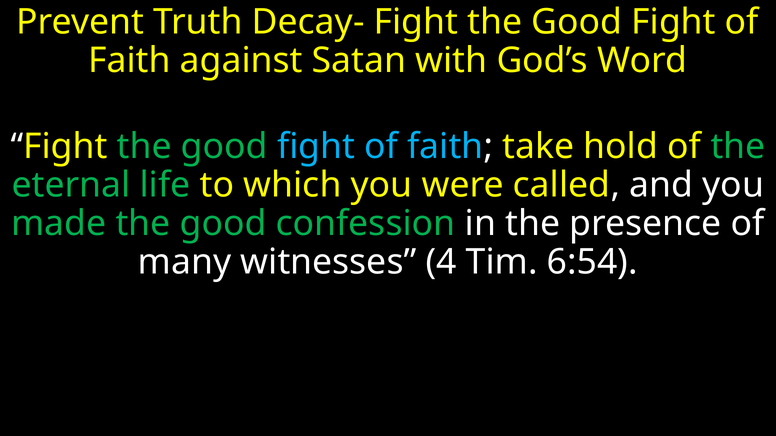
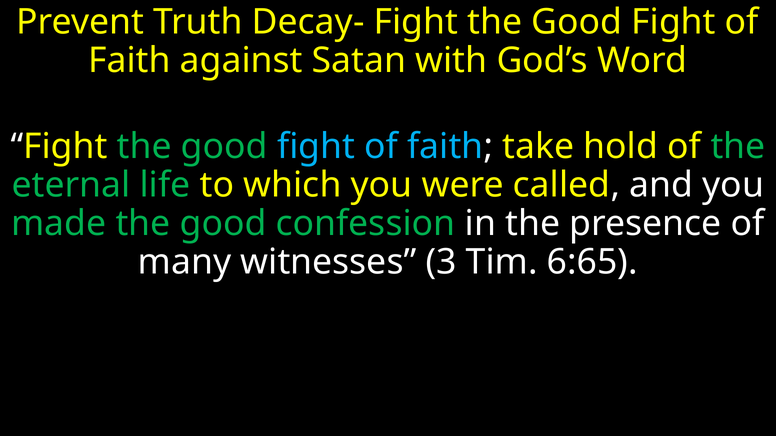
4: 4 -> 3 (441, 262)
6:54: 6:54 -> 6:65 (592, 262)
